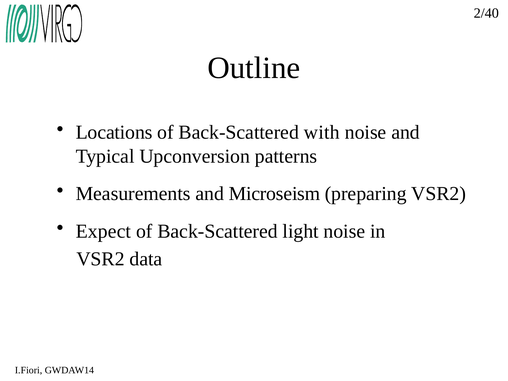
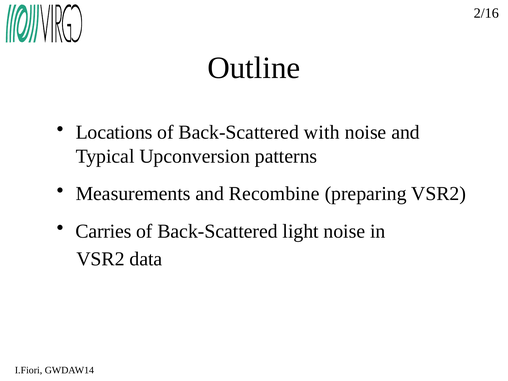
2/40: 2/40 -> 2/16 (486, 13)
Microseism: Microseism -> Recombine (274, 194)
Expect: Expect -> Carries (104, 231)
